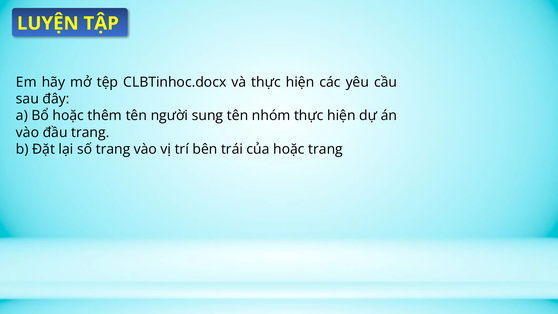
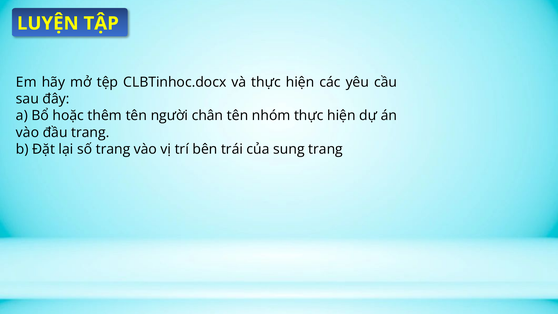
sung: sung -> chân (208, 116)
của hoặc: hoặc -> sung (289, 149)
